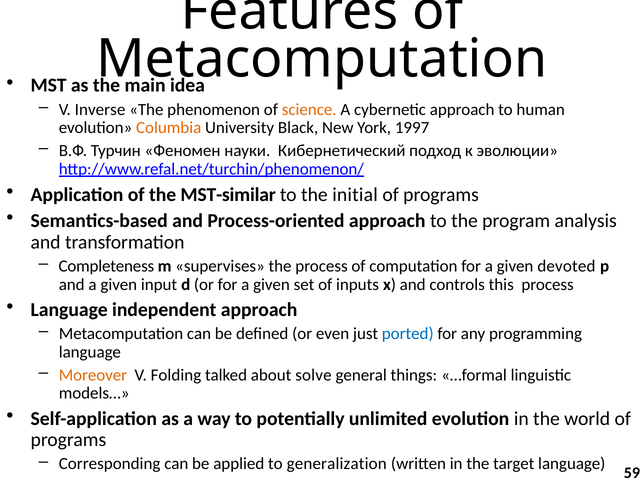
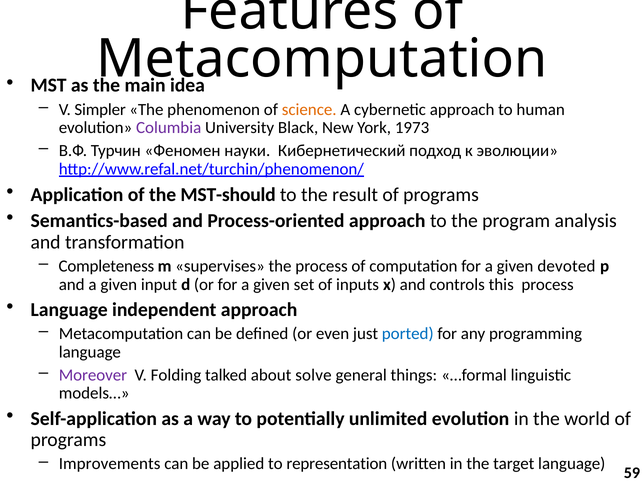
Inverse: Inverse -> Simpler (100, 109)
Columbia colour: orange -> purple (169, 128)
1997: 1997 -> 1973 (412, 128)
MST-similar: MST-similar -> MST-should (228, 195)
initial: initial -> result (355, 195)
Moreover colour: orange -> purple (93, 375)
Corresponding: Corresponding -> Improvements (110, 464)
generalization: generalization -> representation (337, 464)
